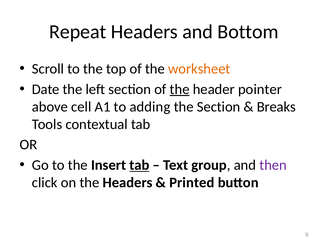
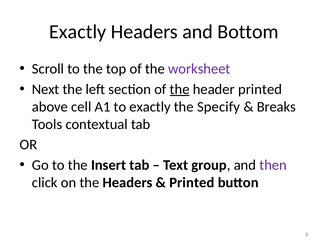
Repeat: Repeat -> Exactly (78, 32)
worksheet colour: orange -> purple (199, 69)
Date: Date -> Next (46, 89)
header pointer: pointer -> printed (260, 89)
to adding: adding -> exactly (150, 107)
the Section: Section -> Specify (219, 107)
tab underline: present -> none (139, 165)
